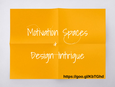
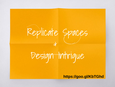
Motivation: Motivation -> Replicate (43, 32)
